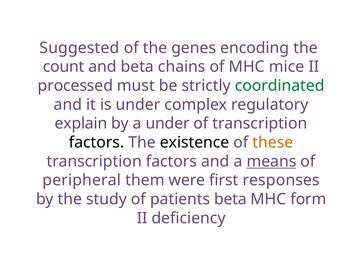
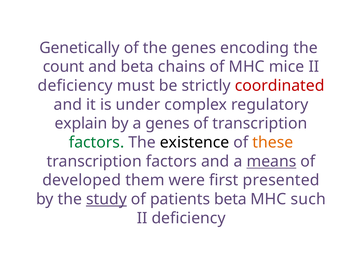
Suggested: Suggested -> Genetically (80, 48)
processed: processed -> deficiency (75, 86)
coordinated colour: green -> red (280, 86)
a under: under -> genes (168, 124)
factors colour: black -> green (97, 143)
peripheral: peripheral -> developed (82, 180)
responses: responses -> presented (281, 180)
study underline: none -> present (106, 199)
form: form -> such (308, 199)
